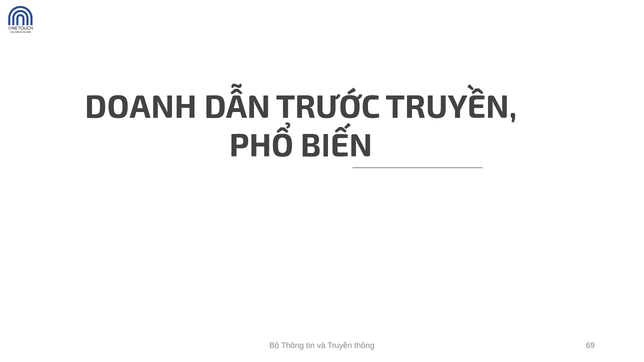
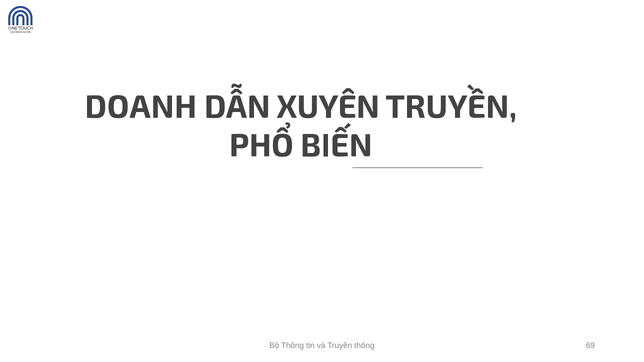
TRƯỚC: TRƯỚC -> XUYÊN (328, 107)
